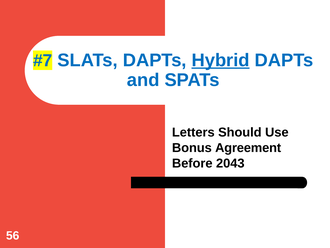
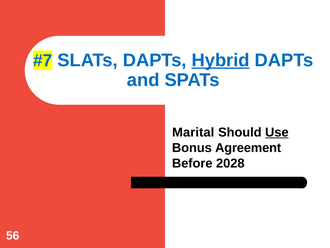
Letters: Letters -> Marital (193, 132)
Use underline: none -> present (277, 132)
2043: 2043 -> 2028 (230, 163)
